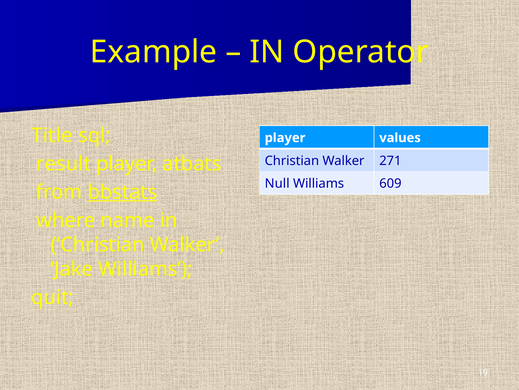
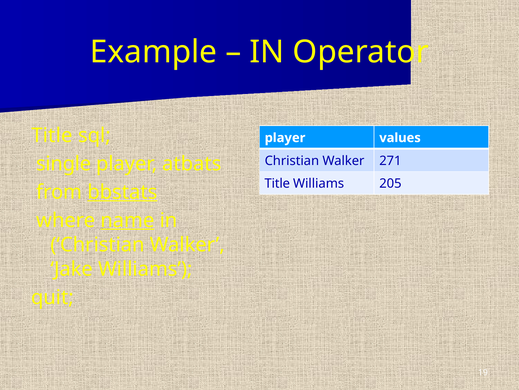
result: result -> single (64, 164)
Null: Null -> Title (277, 183)
609: 609 -> 205 (390, 183)
name underline: none -> present (128, 220)
